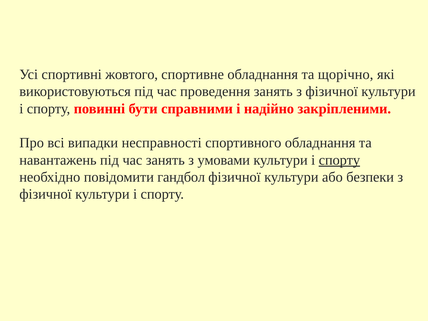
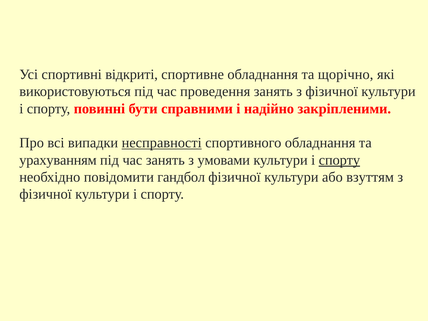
жовтого: жовтого -> відкриті (132, 74)
несправності underline: none -> present (162, 143)
навантажень: навантажень -> урахуванням (58, 160)
безпеки: безпеки -> взуттям (370, 177)
